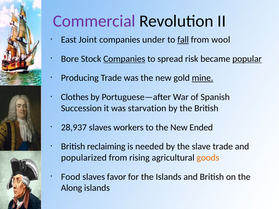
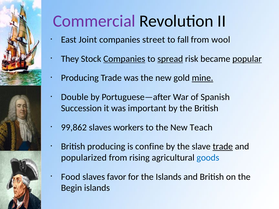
under: under -> street (154, 40)
fall underline: present -> none (183, 40)
Bore: Bore -> They (70, 59)
spread underline: none -> present (170, 59)
Clothes: Clothes -> Double (75, 97)
starvation: starvation -> important (147, 108)
28,937: 28,937 -> 99,862 (74, 127)
Ended: Ended -> Teach (201, 127)
British reclaiming: reclaiming -> producing (106, 147)
needed: needed -> confine (149, 147)
trade underline: none -> present (223, 147)
goods colour: orange -> blue (208, 158)
Along: Along -> Begin (71, 188)
